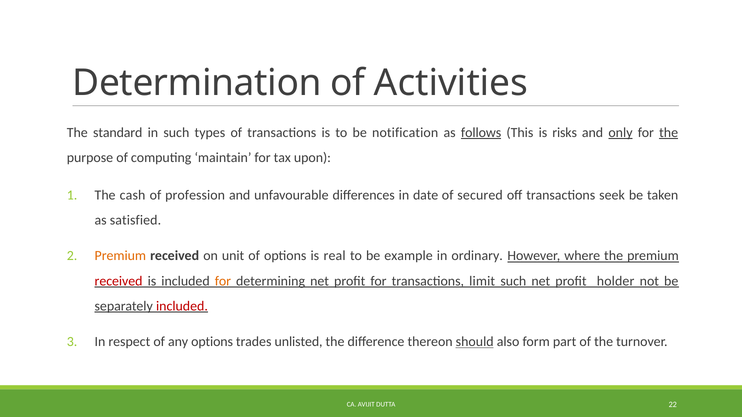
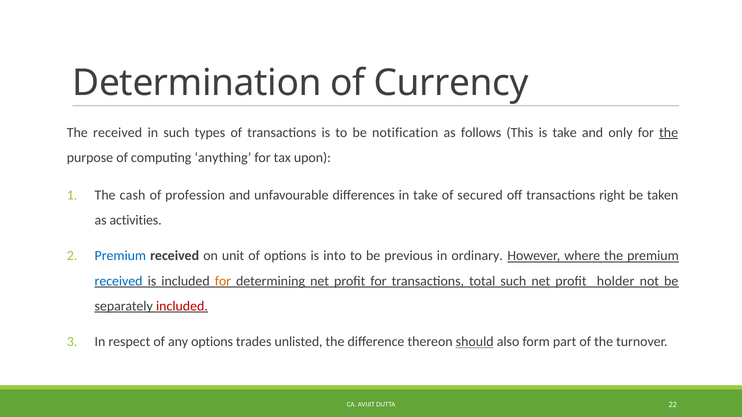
Activities: Activities -> Currency (451, 83)
The standard: standard -> received (118, 133)
follows underline: present -> none (481, 133)
is risks: risks -> take (565, 133)
only underline: present -> none (620, 133)
maintain: maintain -> anything (223, 158)
in date: date -> take (426, 195)
seek: seek -> right (612, 195)
satisfied: satisfied -> activities (136, 220)
Premium colour: orange -> blue (120, 256)
real: real -> into (335, 256)
example: example -> previous (409, 256)
received colour: red -> blue (119, 281)
limit: limit -> total (482, 281)
